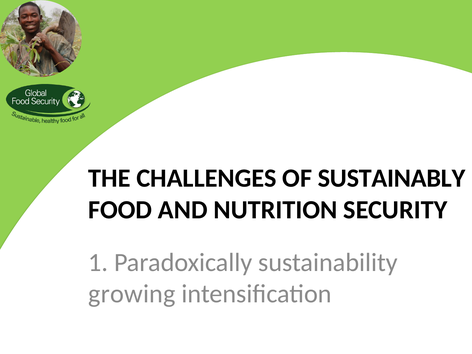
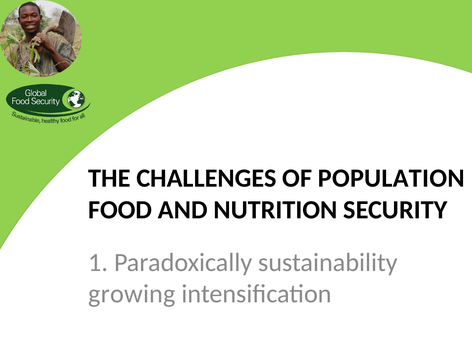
SUSTAINABLY: SUSTAINABLY -> POPULATION (391, 178)
